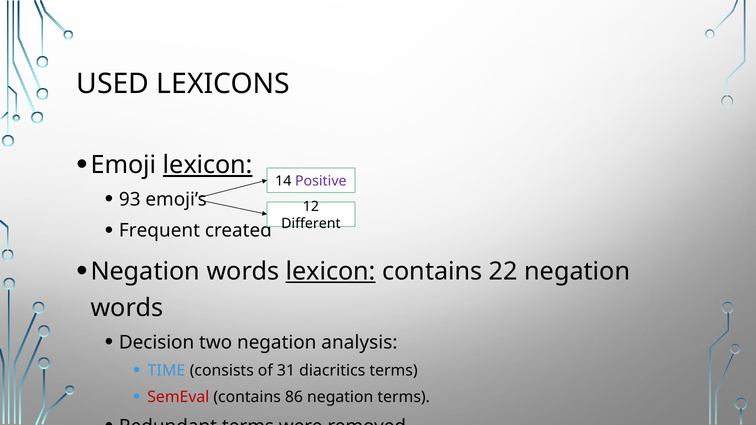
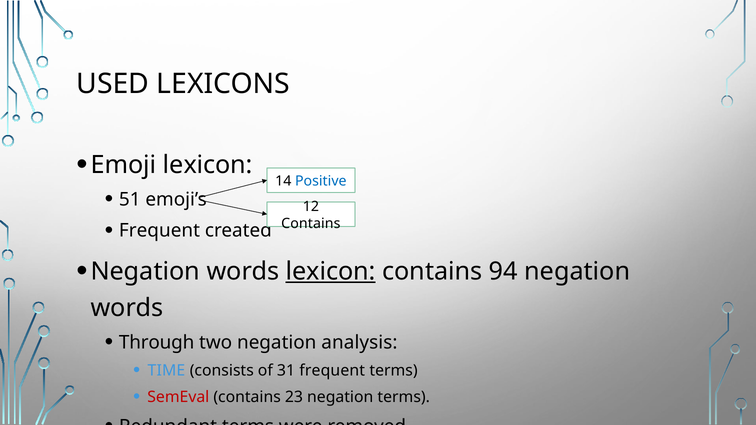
lexicon underline: present -> none (208, 165)
Positive colour: purple -> blue (321, 181)
93: 93 -> 51 (130, 200)
Different: Different -> Contains (311, 224)
22: 22 -> 94 (503, 272)
Decision: Decision -> Through (157, 343)
31 diacritics: diacritics -> frequent (332, 371)
86: 86 -> 23 (294, 397)
